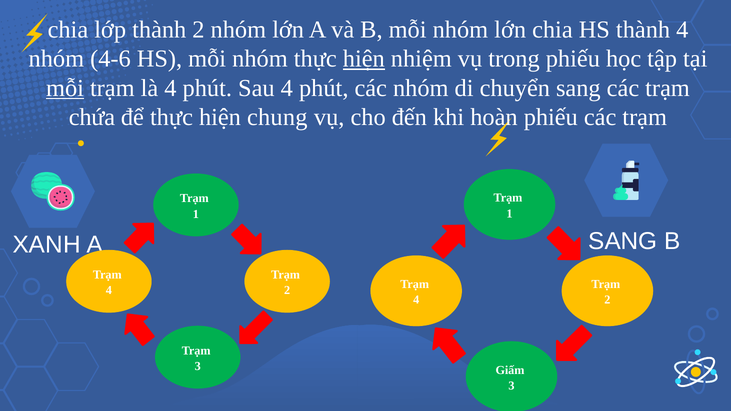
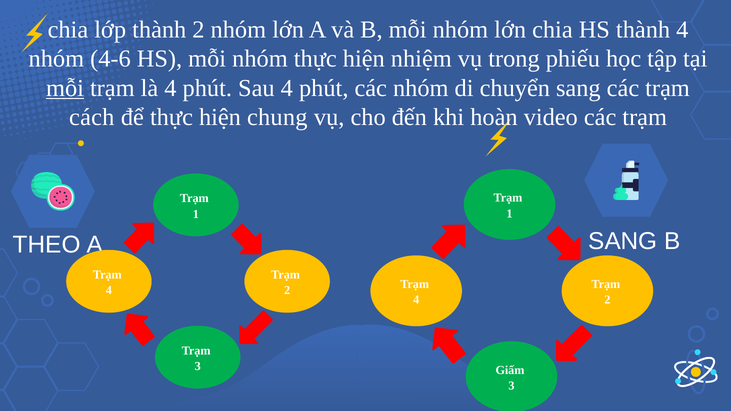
hiện underline: present -> none (364, 59)
chứa: chứa -> cách (92, 117)
hoàn phiếu: phiếu -> video (551, 117)
XANH: XANH -> THEO (47, 245)
